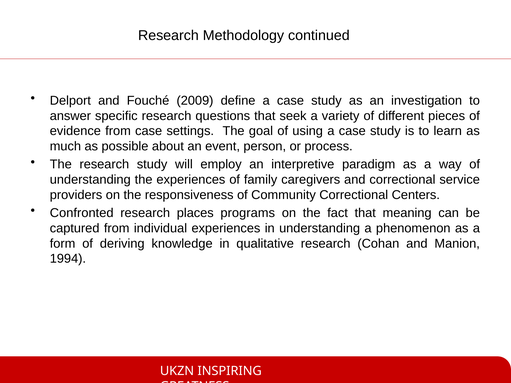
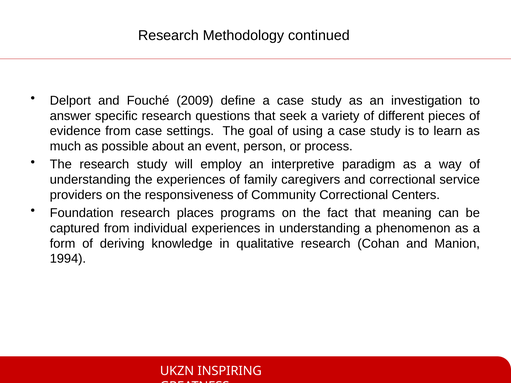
Confronted: Confronted -> Foundation (82, 213)
